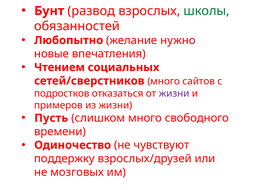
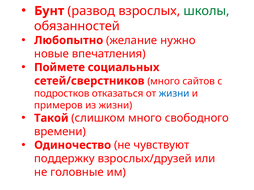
Чтением: Чтением -> Поймете (60, 68)
жизни colour: purple -> blue (174, 94)
Пусть: Пусть -> Тaкoй (51, 118)
мозговых: мозговых -> головные (77, 173)
